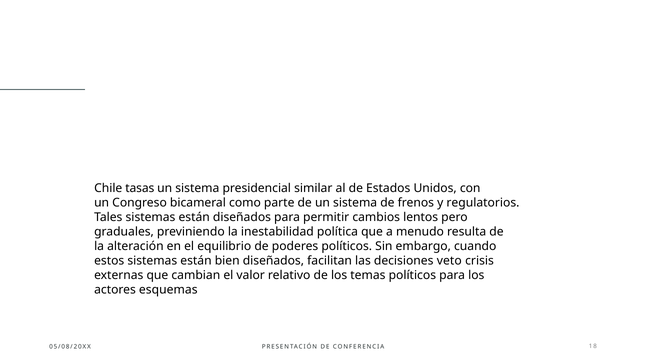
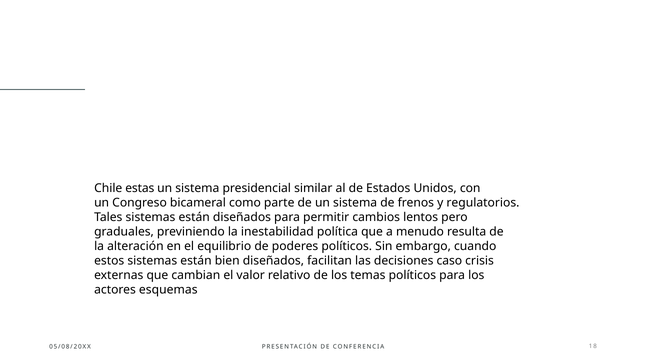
tasas: tasas -> estas (140, 188)
veto: veto -> caso (449, 261)
